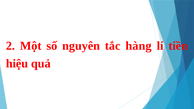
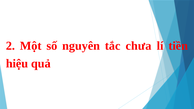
hàng: hàng -> chưa (139, 46)
